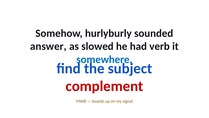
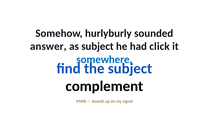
as slowed: slowed -> subject (98, 46)
verb: verb -> click (160, 46)
complement colour: red -> black (104, 86)
